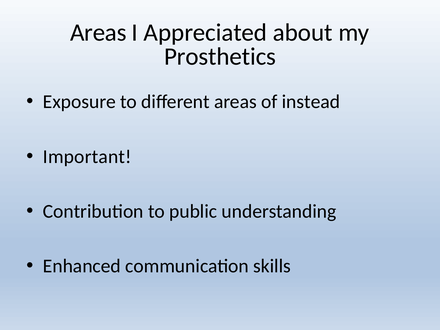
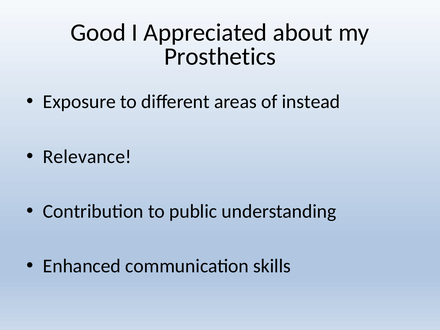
Areas: Areas -> Good (98, 32)
Important: Important -> Relevance (87, 157)
